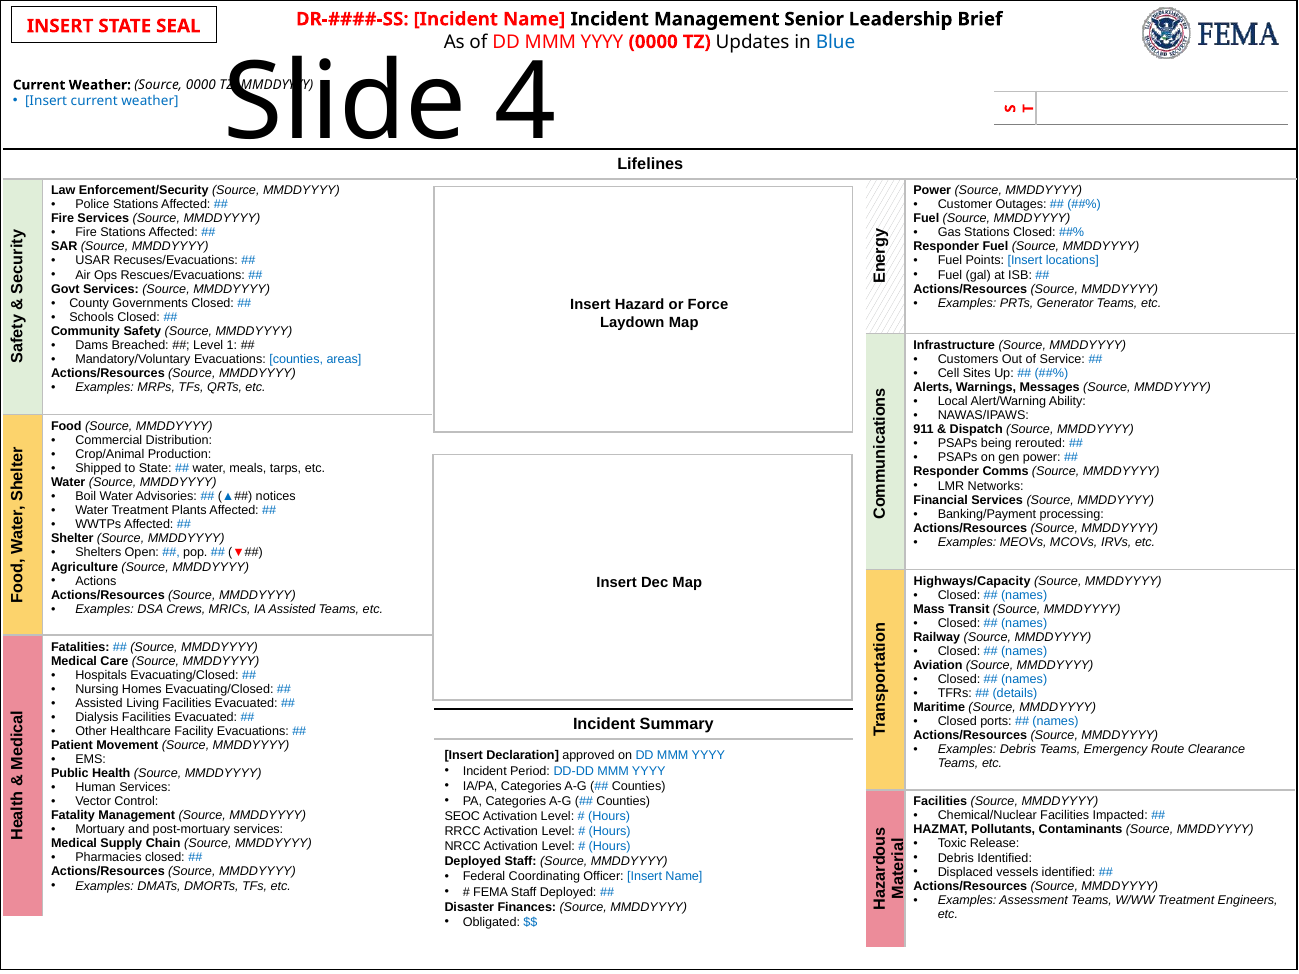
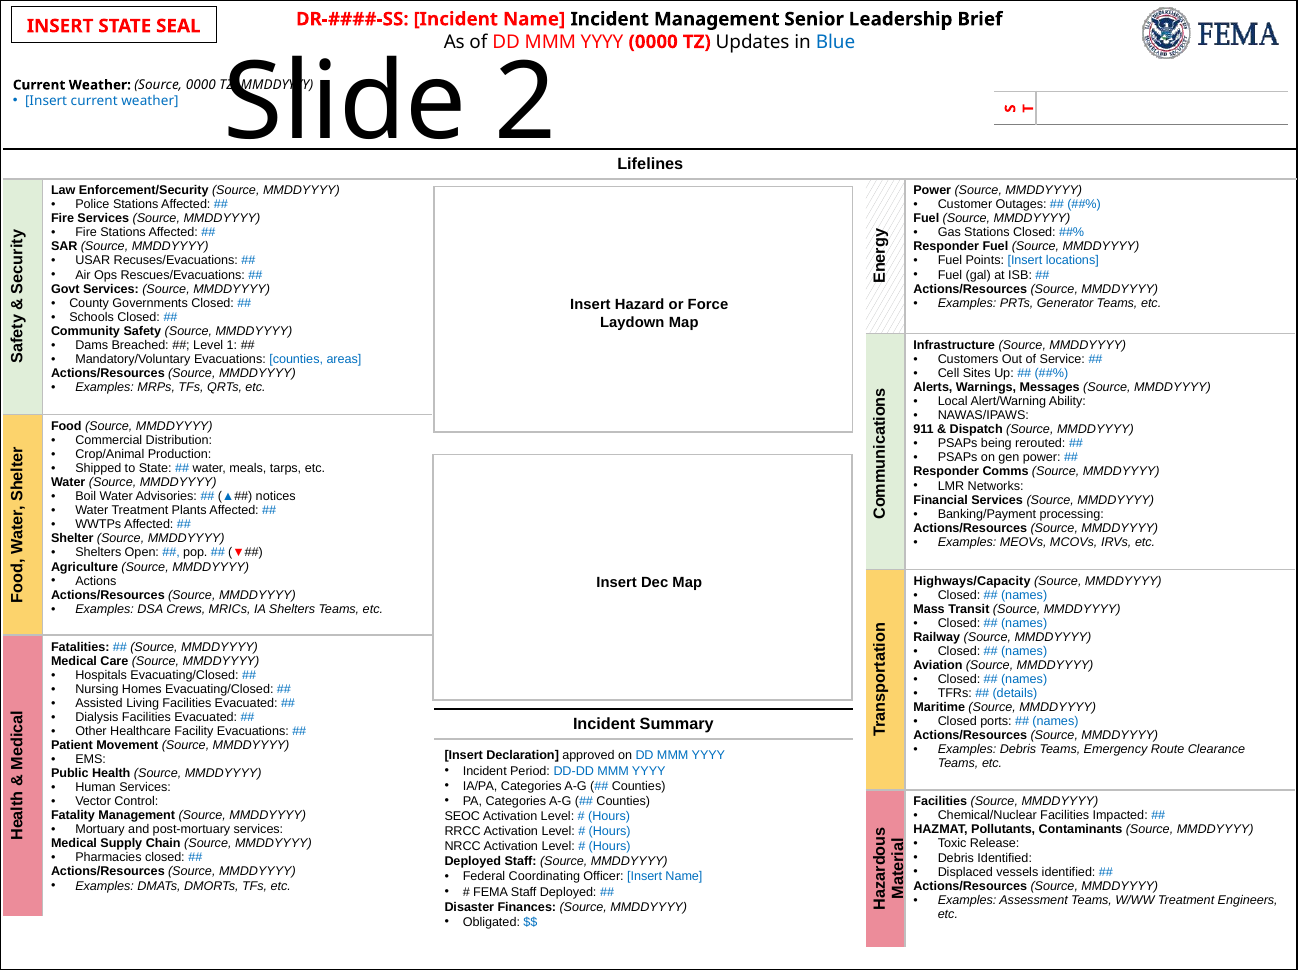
4: 4 -> 2 (526, 103)
IA Assisted: Assisted -> Shelters (292, 609)
